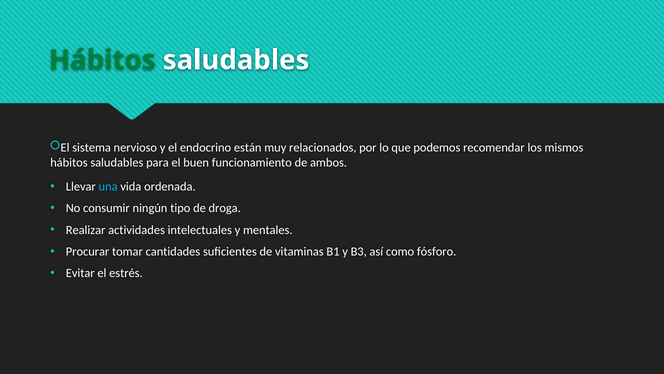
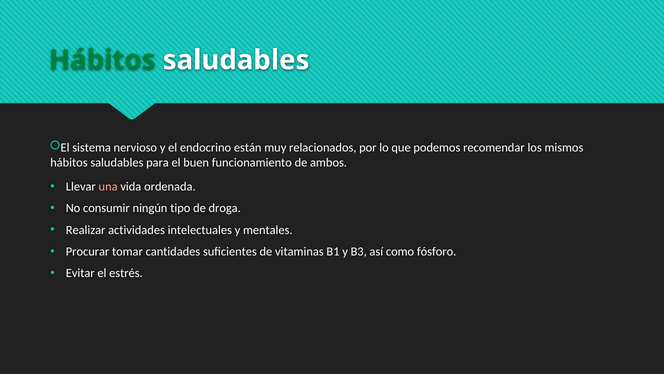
una colour: light blue -> pink (108, 187)
